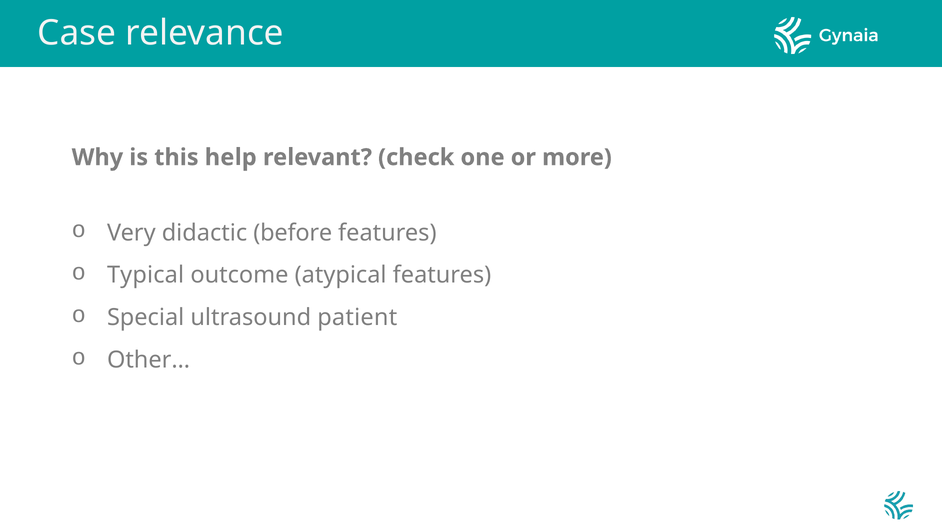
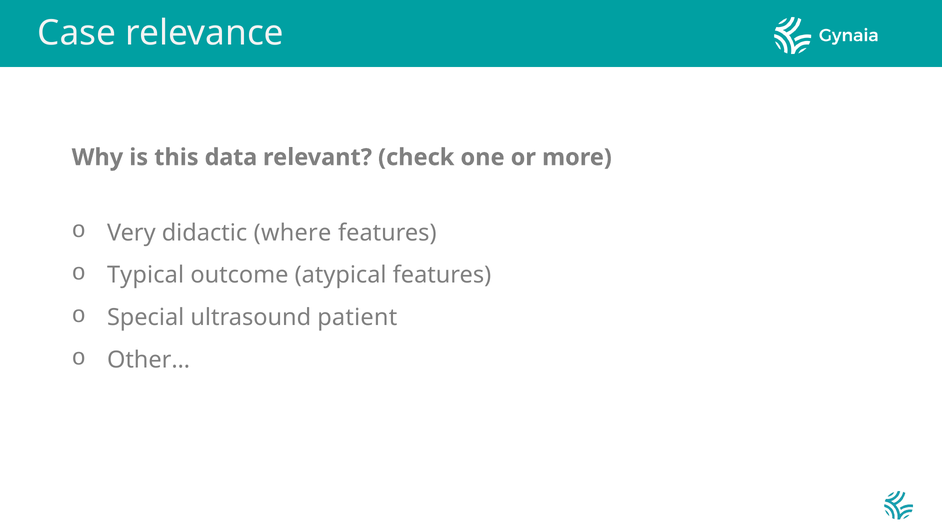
help: help -> data (231, 157)
before: before -> where (293, 233)
